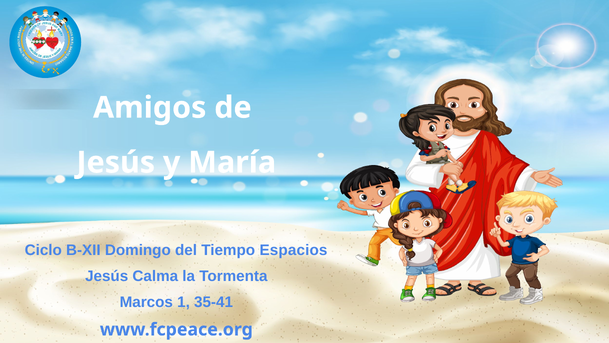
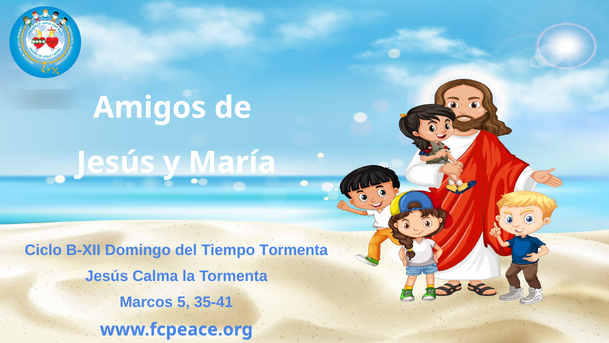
Tiempo Espacios: Espacios -> Tormenta (294, 250)
1: 1 -> 5 (183, 302)
